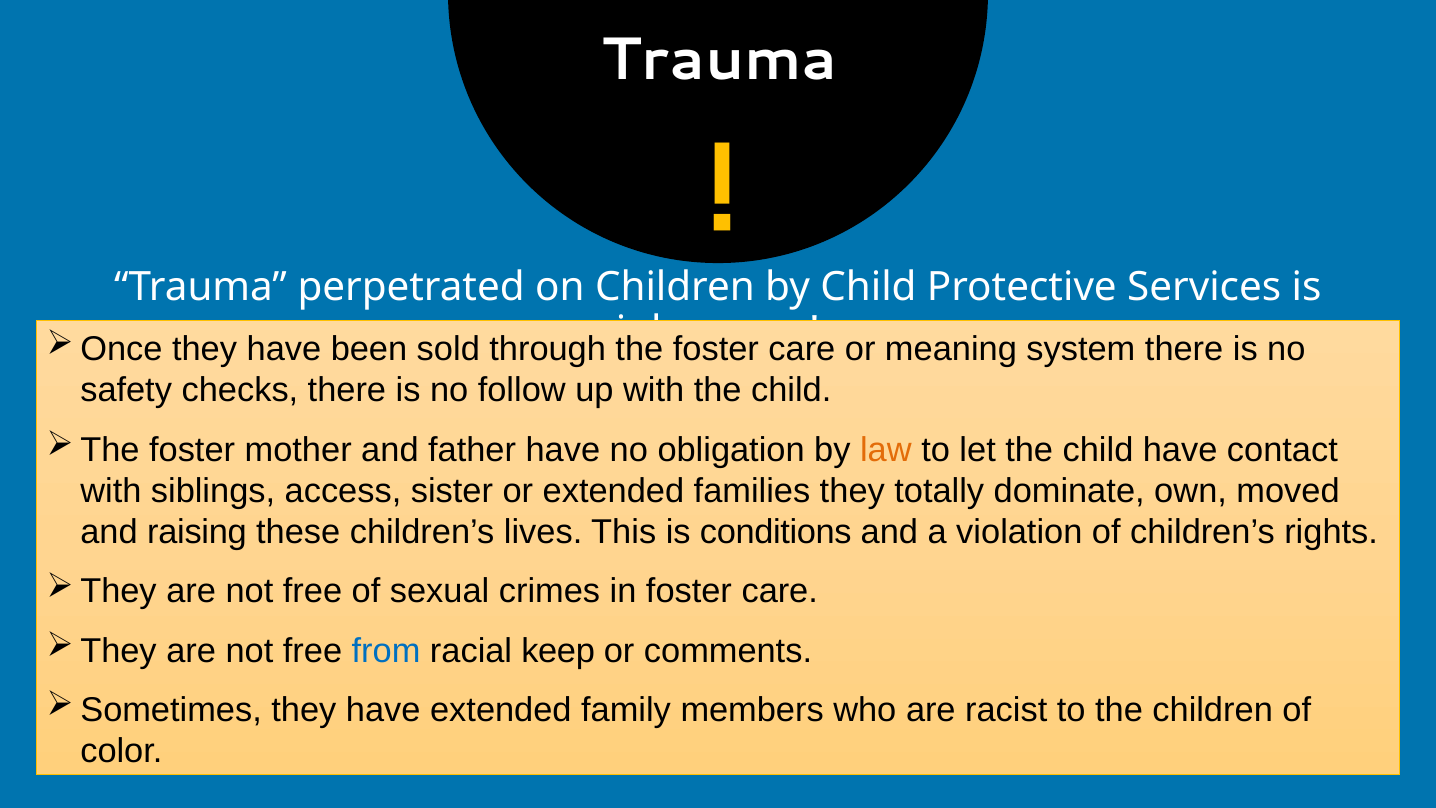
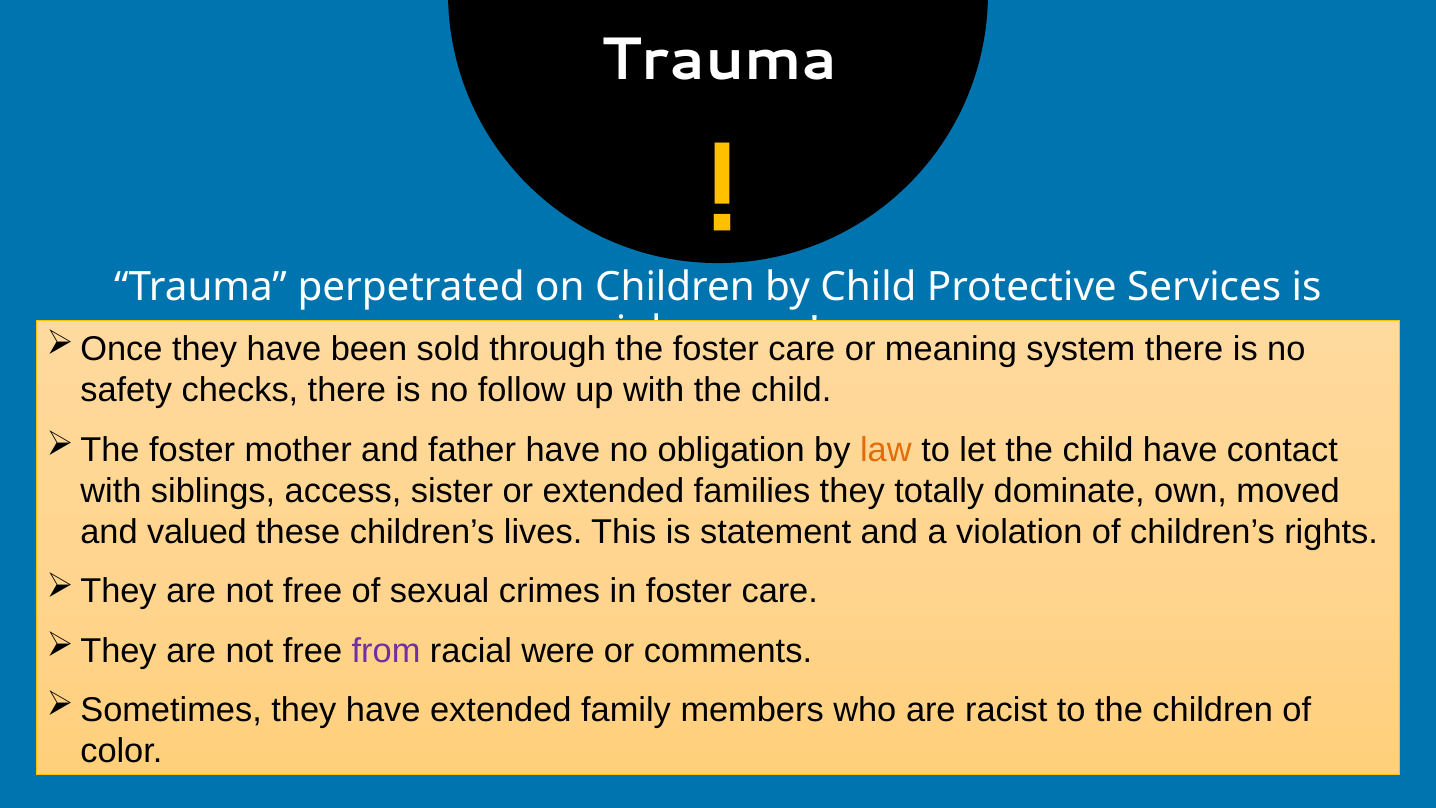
raising: raising -> valued (197, 532)
conditions: conditions -> statement (776, 532)
from colour: blue -> purple (386, 650)
keep: keep -> were (558, 650)
